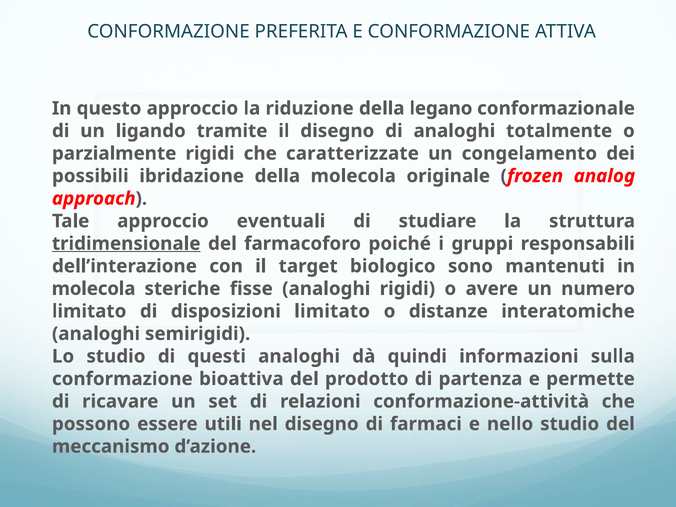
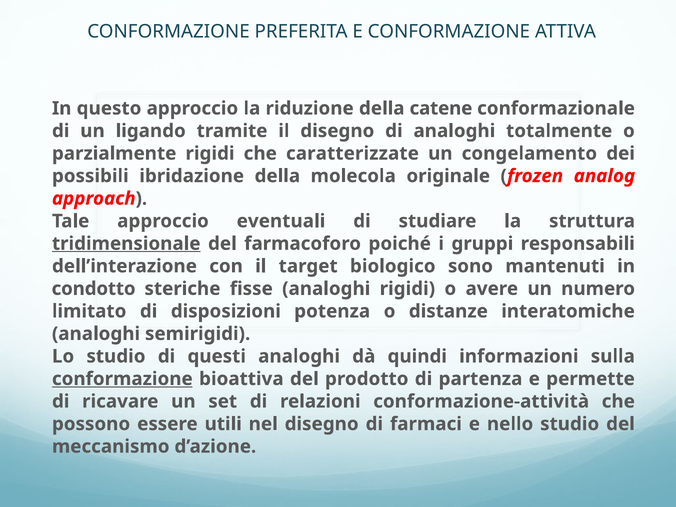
legano: legano -> catene (441, 108)
molecola: molecola -> condotto (94, 289)
disposizioni limitato: limitato -> potenza (332, 311)
conformazione underline: none -> present (122, 379)
